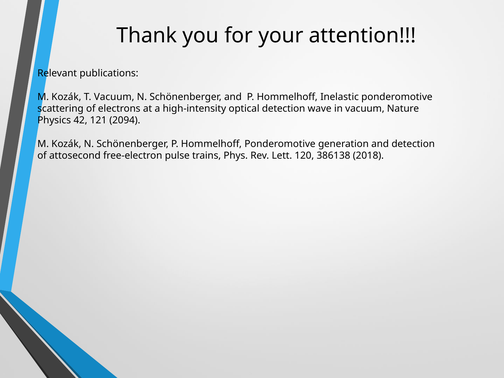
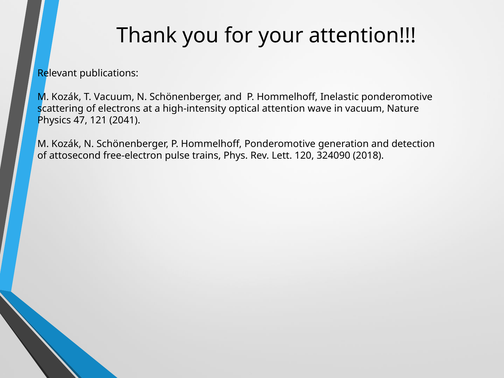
optical detection: detection -> attention (284, 109)
42: 42 -> 47 (80, 120)
2094: 2094 -> 2041 (125, 120)
386138: 386138 -> 324090 (333, 156)
